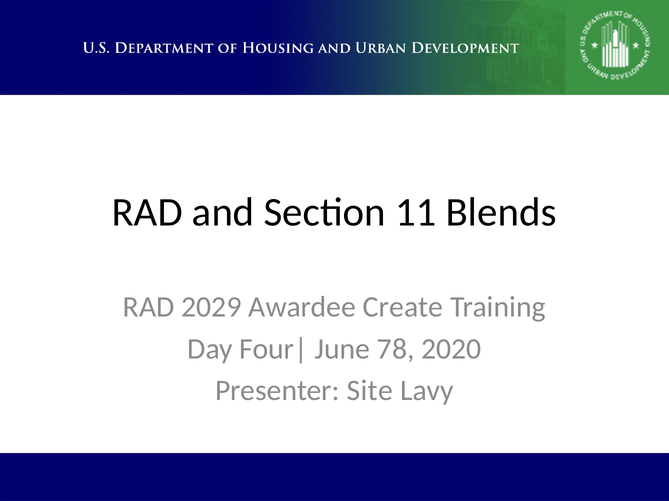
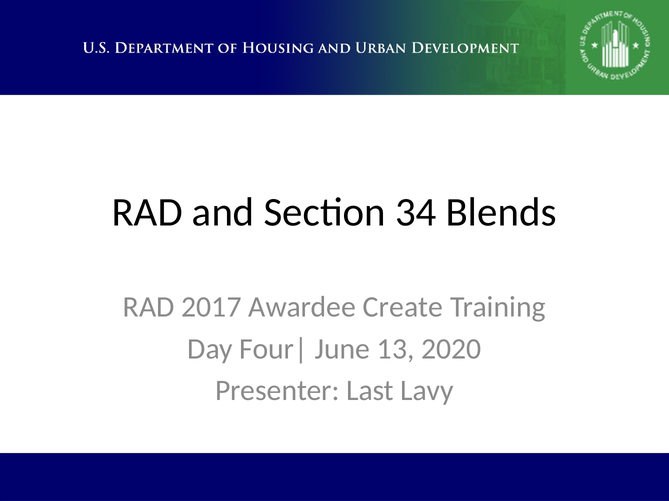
11: 11 -> 34 (416, 212)
2029: 2029 -> 2017 (211, 308)
78: 78 -> 13 (396, 349)
Site: Site -> Last (370, 391)
